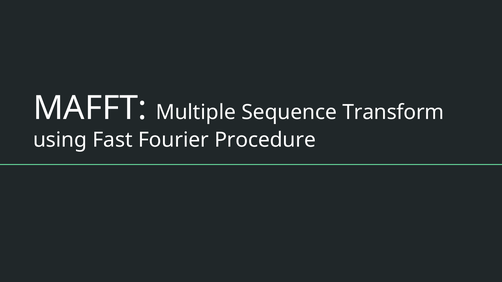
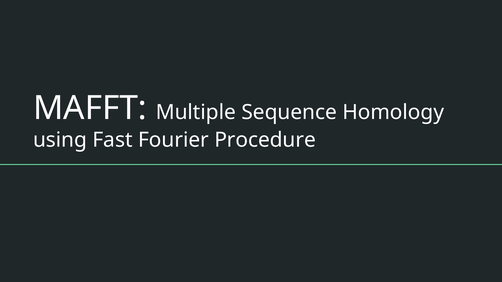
Transform: Transform -> Homology (393, 113)
